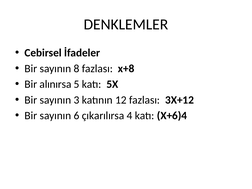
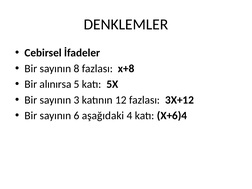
çıkarılırsa: çıkarılırsa -> aşağıdaki (103, 116)
